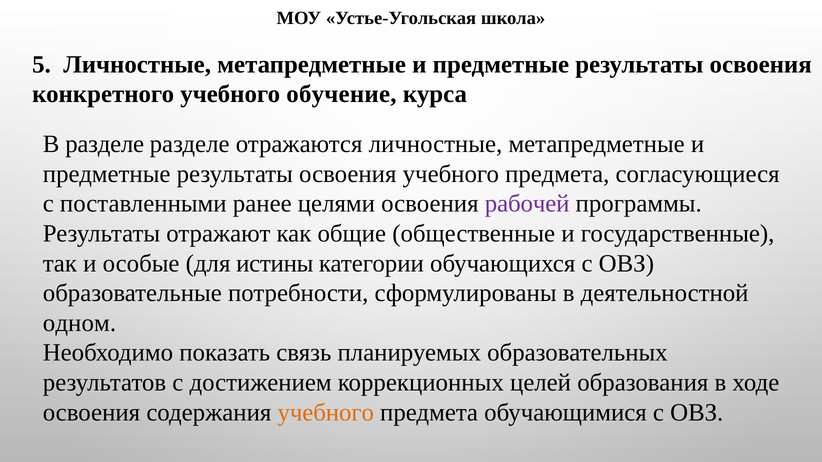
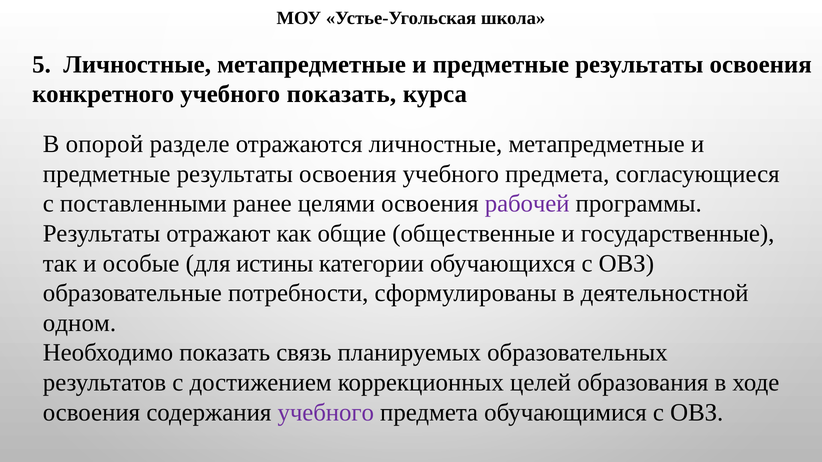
учебного обучение: обучение -> показать (341, 94)
В разделе: разделе -> опорой (104, 144)
учебного colour: orange -> purple (326, 413)
